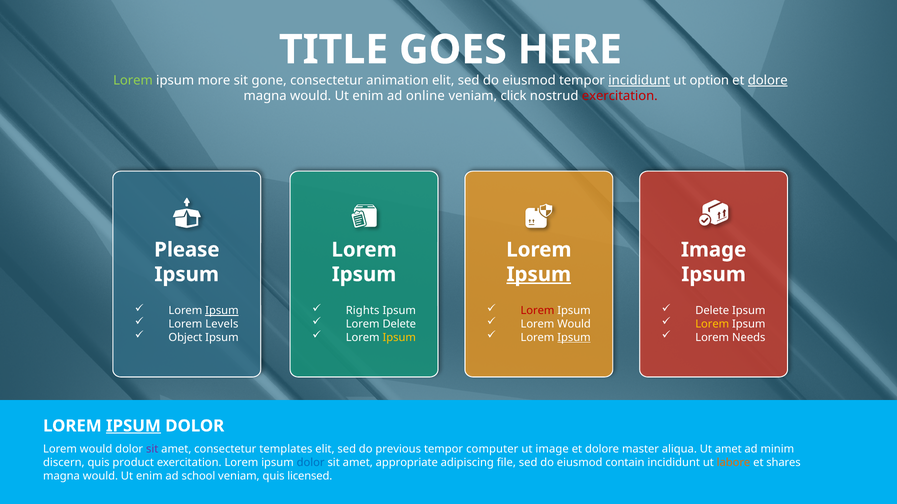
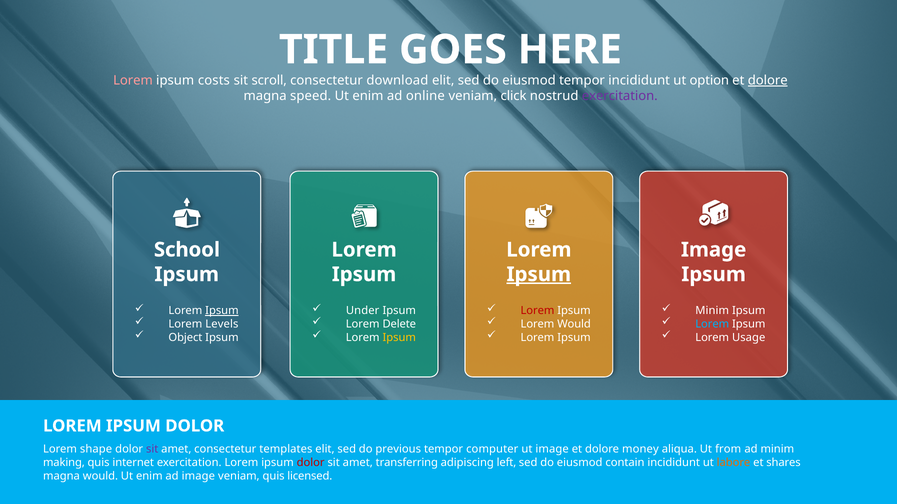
Lorem colour: light green -> pink (133, 80)
more: more -> costs (214, 80)
gone: gone -> scroll (269, 80)
animation: animation -> download (397, 80)
incididunt underline: present -> none (639, 80)
would: would -> speed (311, 96)
exercitation colour: red -> purple (620, 96)
Please: Please -> School (187, 250)
Rights: Rights -> Under (363, 311)
Delete: Delete -> Minim (712, 311)
Lorem colour: yellow -> light blue (712, 324)
Ipsum underline: present -> none (574, 338)
Needs: Needs -> Usage (749, 338)
IPSUM underline: present -> none (133, 426)
would: would -> shape (96, 449)
master: master -> money (640, 449)
Ut amet: amet -> from (728, 449)
discern: discern -> making (64, 463)
product: product -> internet (133, 463)
dolor colour: blue -> red (311, 463)
appropriate: appropriate -> transferring (407, 463)
file: file -> left (506, 463)
ad school: school -> image (198, 476)
